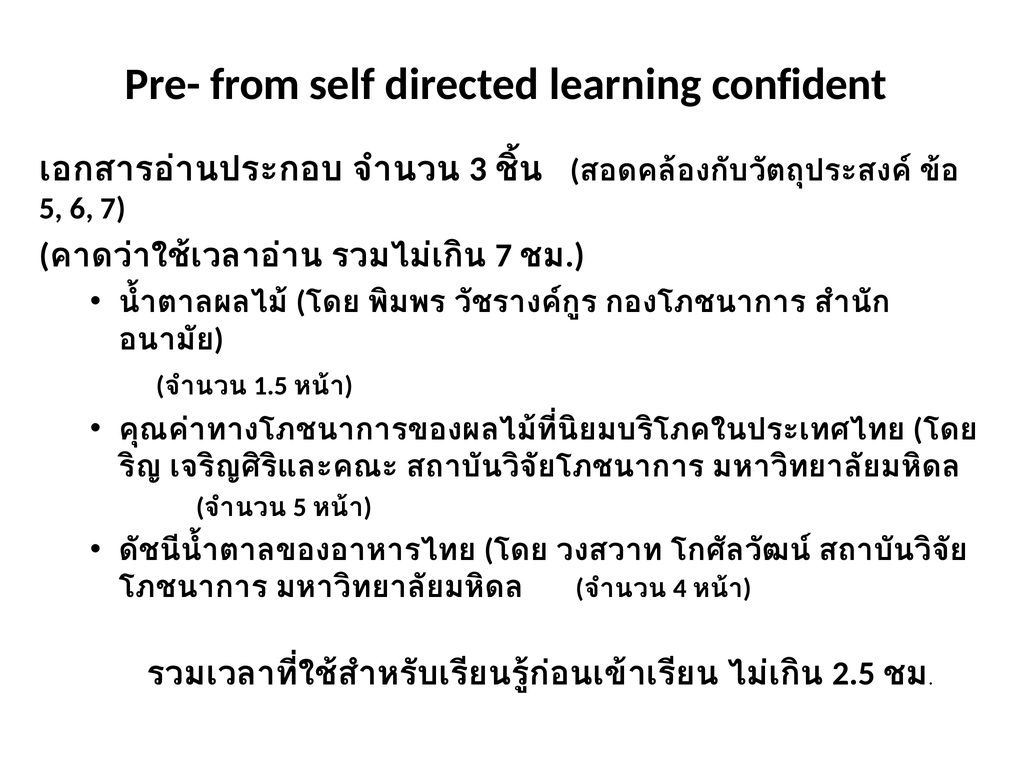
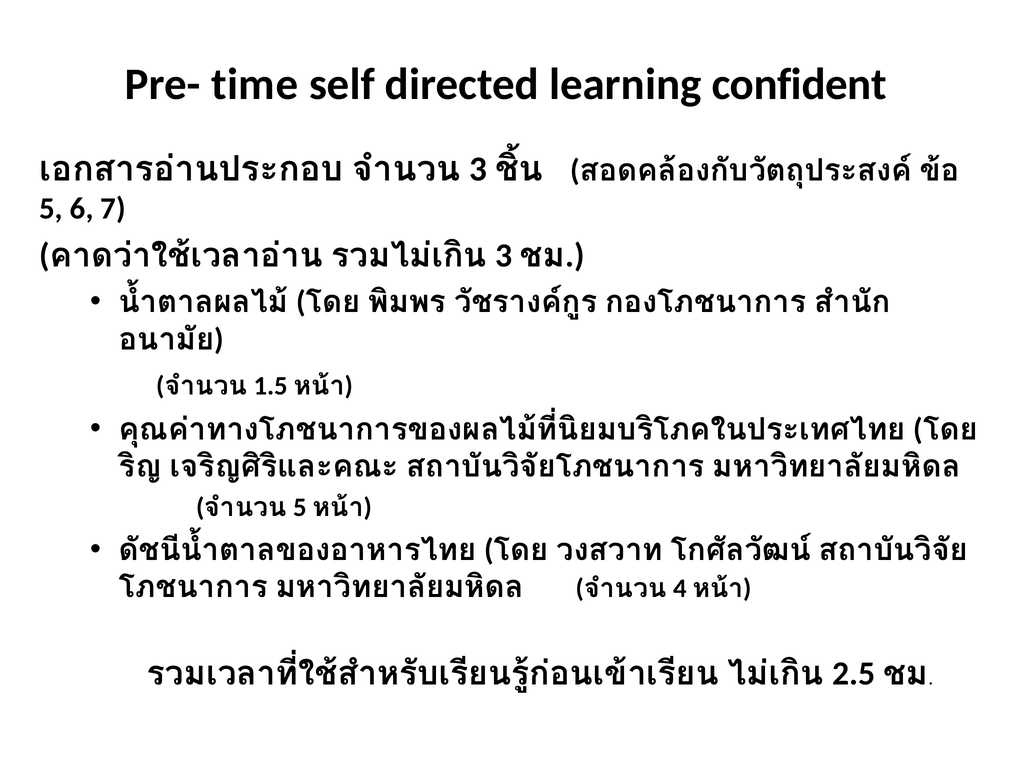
from: from -> time (255, 85)
7: 7 -> 3 (504, 256)
